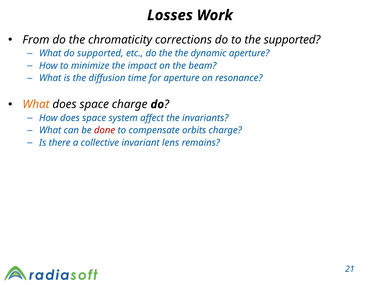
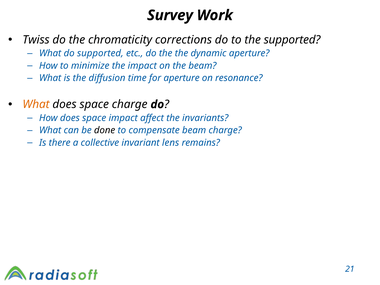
Losses: Losses -> Survey (170, 15)
From: From -> Twiss (36, 40)
space system: system -> impact (123, 118)
done colour: red -> black (105, 130)
compensate orbits: orbits -> beam (194, 130)
